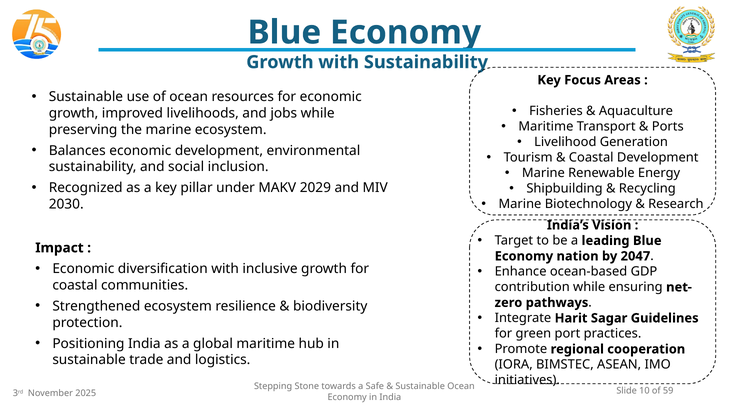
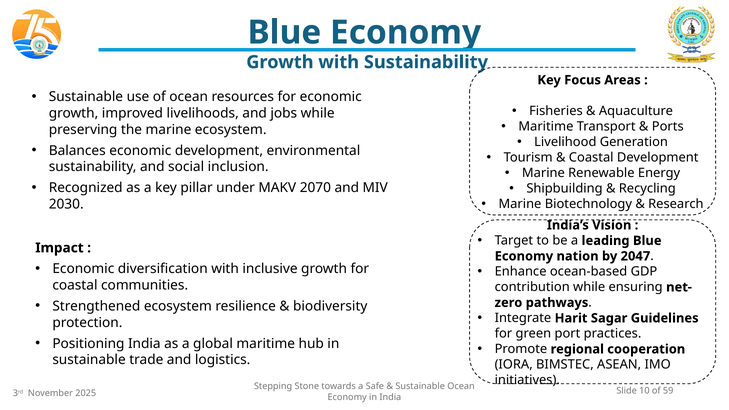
2029: 2029 -> 2070 (315, 188)
